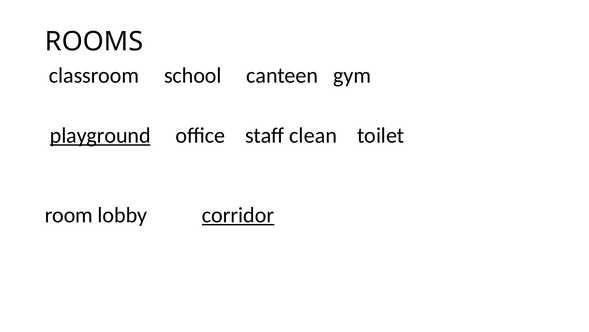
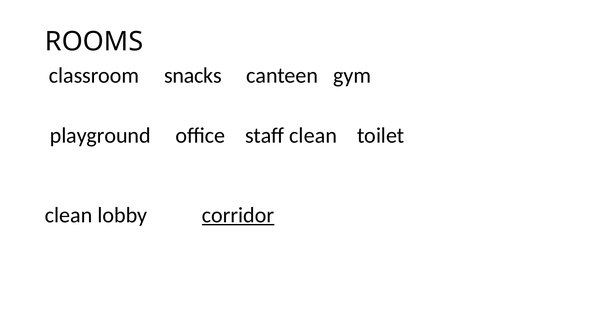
school: school -> snacks (193, 75)
playground underline: present -> none (100, 135)
room: room -> clean (69, 215)
